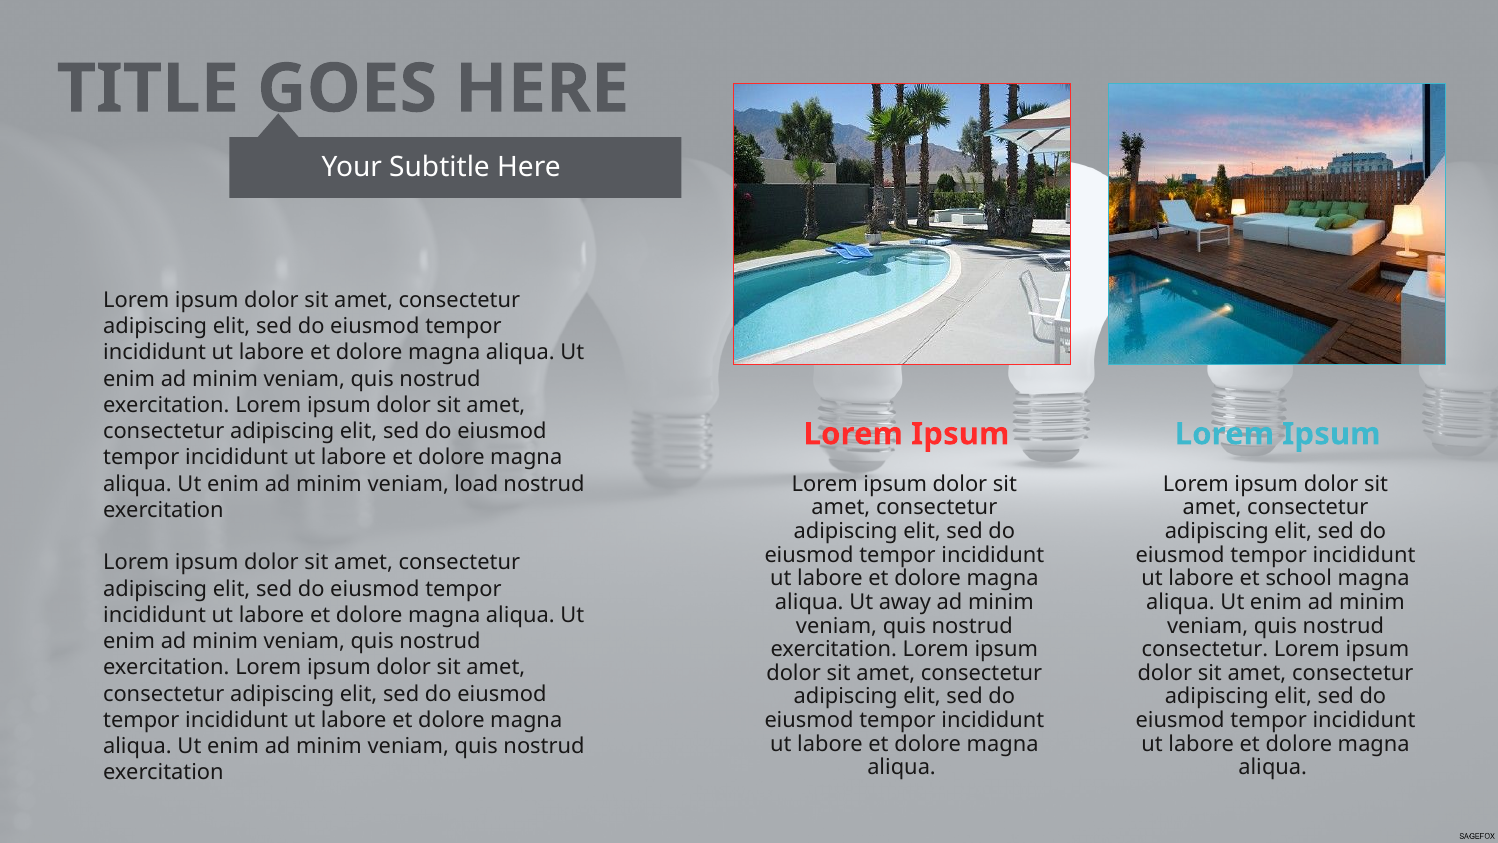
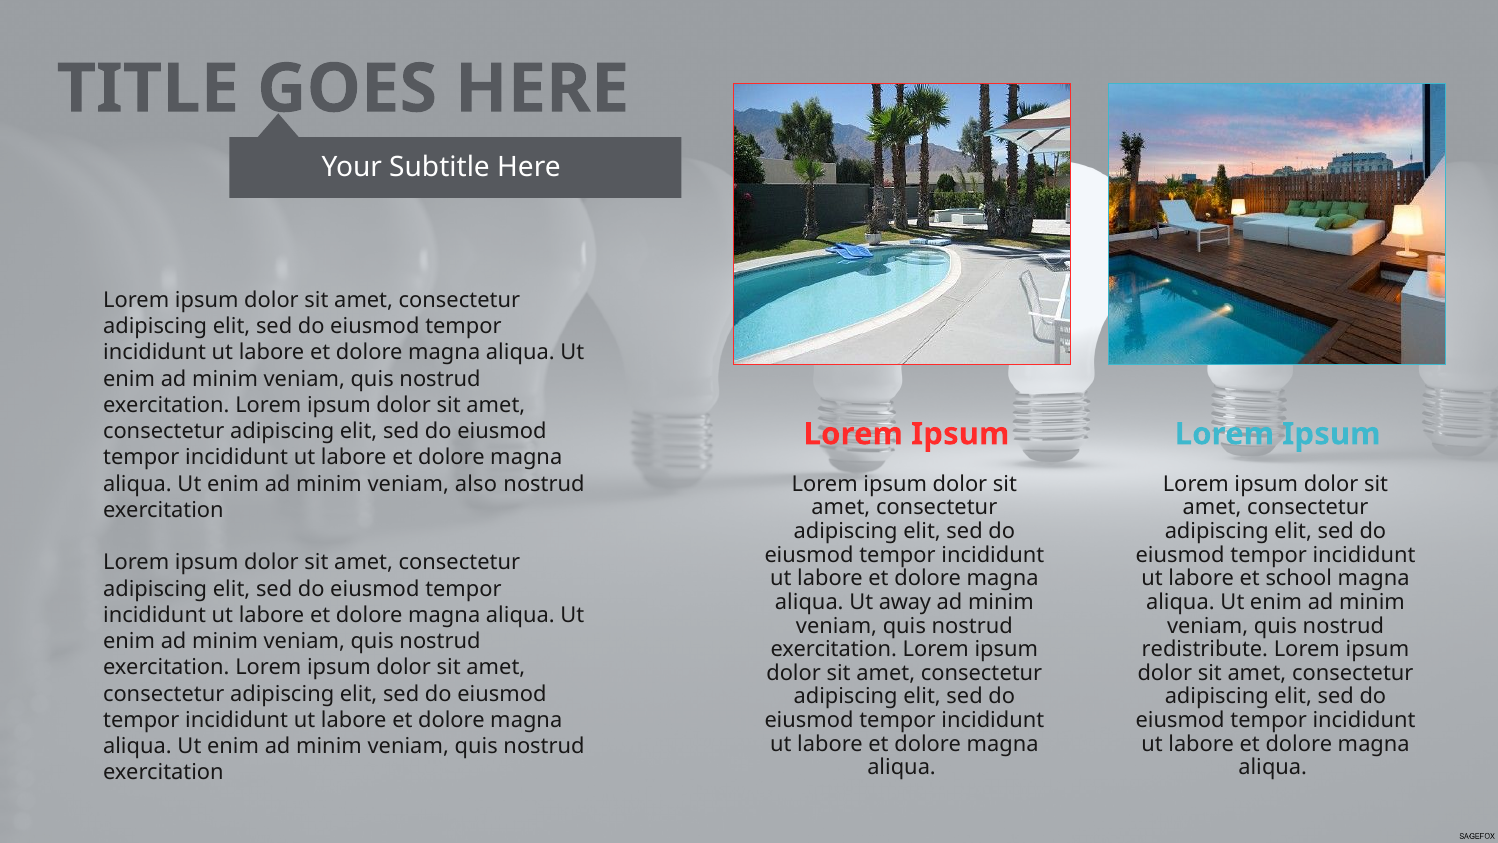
load: load -> also (476, 484)
consectetur: consectetur -> redistribute (1205, 649)
